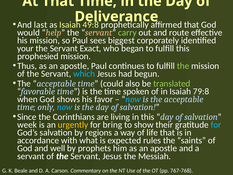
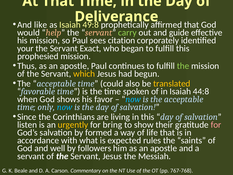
last: last -> like (41, 25)
route: route -> guide (179, 33)
biggest: biggest -> citation (122, 40)
which colour: light blue -> yellow (84, 74)
translated colour: light green -> yellow (172, 84)
79:8: 79:8 -> 44:8 (201, 91)
week: week -> listen (27, 125)
for colour: light blue -> pink (216, 125)
regions: regions -> formed (99, 132)
prophets: prophets -> followers (95, 148)
